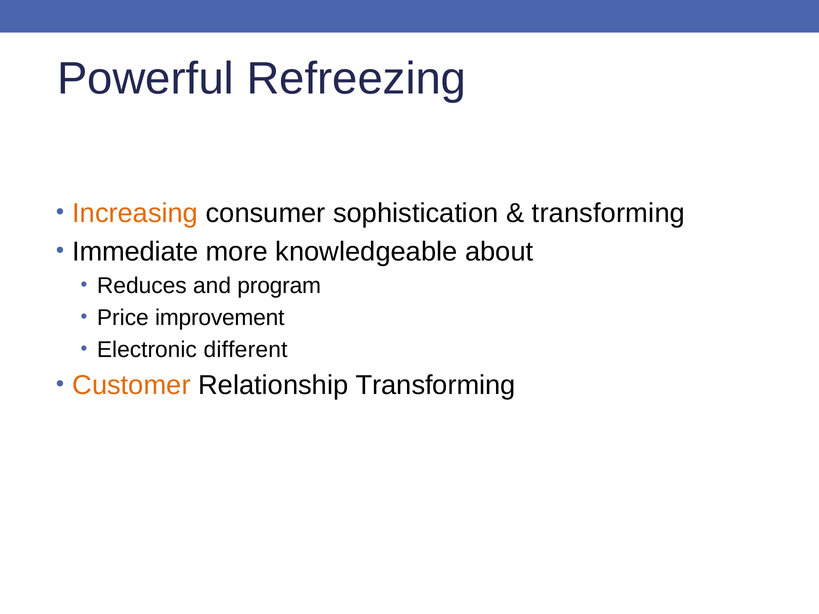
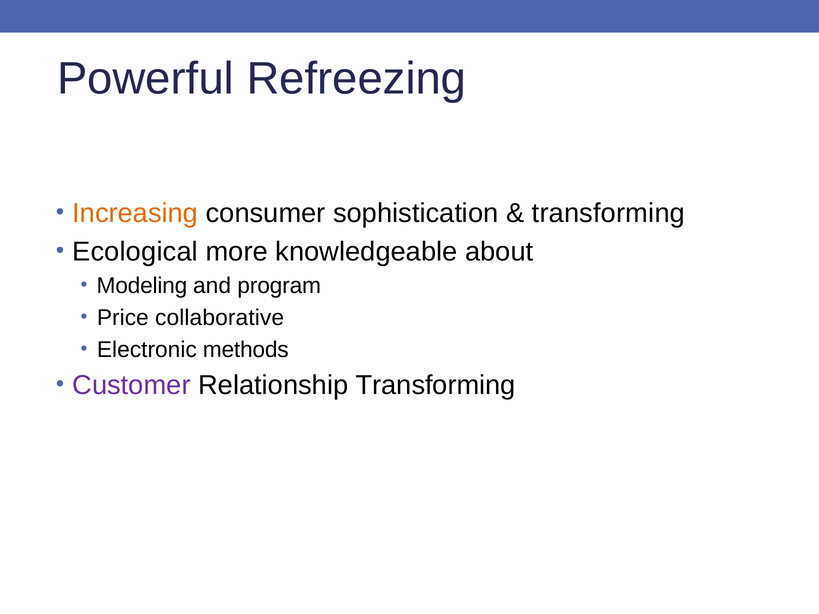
Immediate: Immediate -> Ecological (135, 252)
Reduces: Reduces -> Modeling (142, 286)
improvement: improvement -> collaborative (220, 318)
different: different -> methods (246, 350)
Customer colour: orange -> purple (131, 385)
